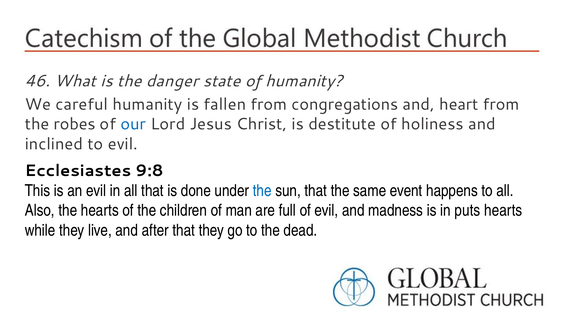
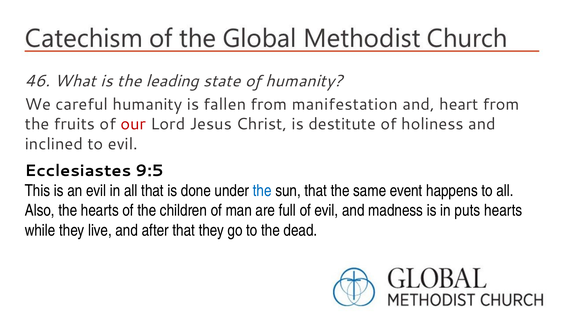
danger: danger -> leading (172, 81)
congregations: congregations -> manifestation (345, 104)
robes: robes -> fruits (74, 124)
our colour: blue -> red (133, 124)
9:8: 9:8 -> 9:5 (150, 170)
